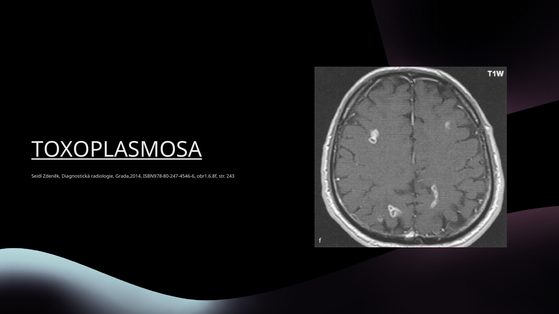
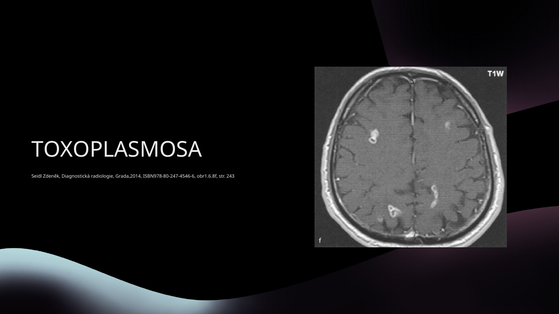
TOXOPLASMOSA underline: present -> none (117, 150)
